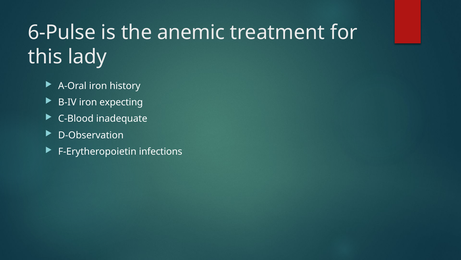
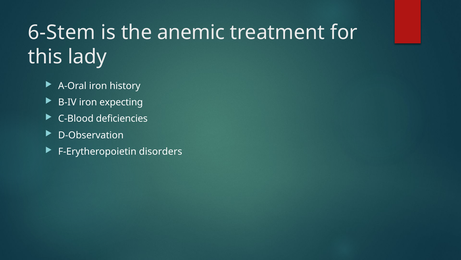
6-Pulse: 6-Pulse -> 6-Stem (62, 32)
inadequate: inadequate -> deficiencies (122, 118)
infections: infections -> disorders (161, 151)
